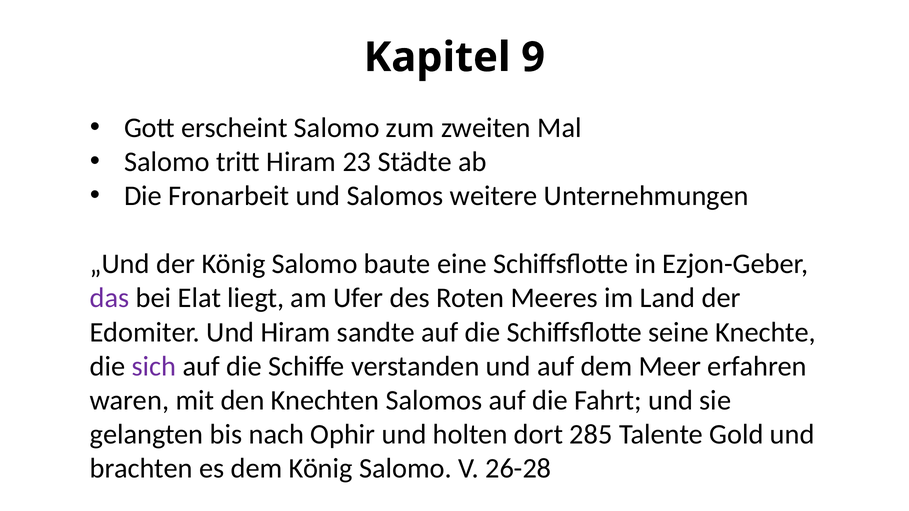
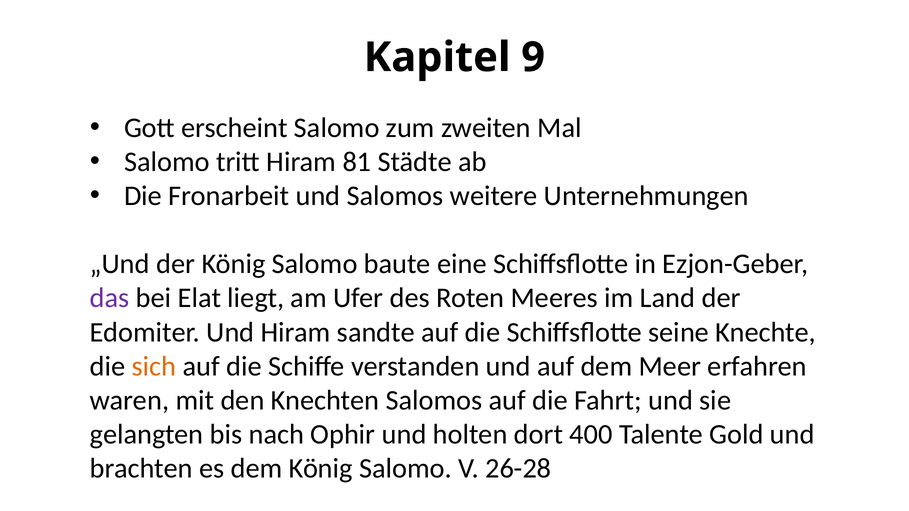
23: 23 -> 81 (357, 162)
sich colour: purple -> orange (154, 366)
285: 285 -> 400 (591, 435)
